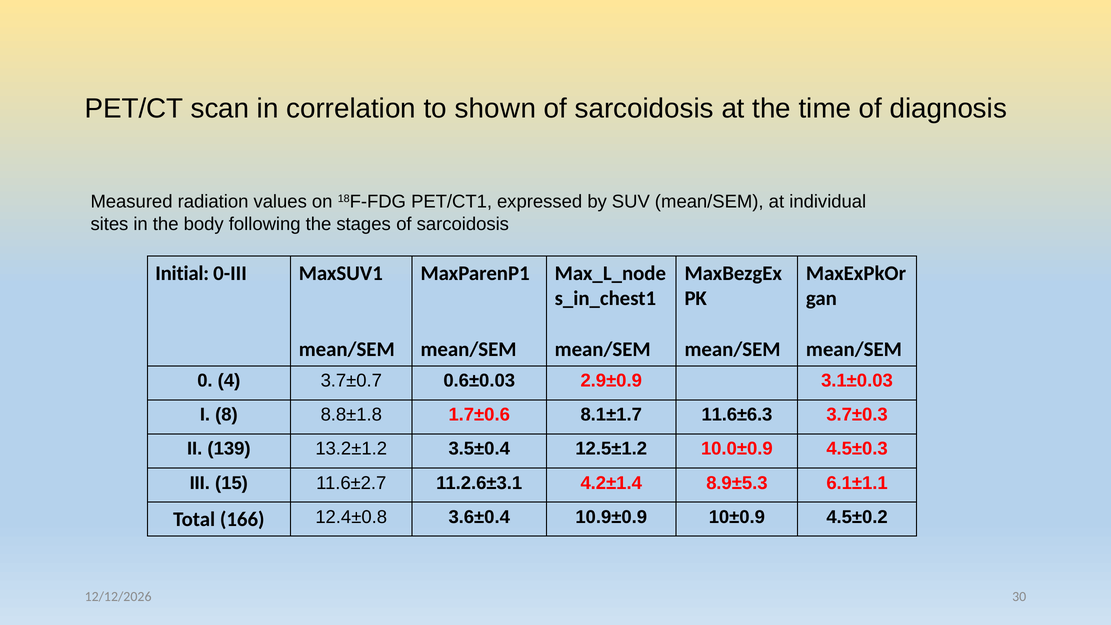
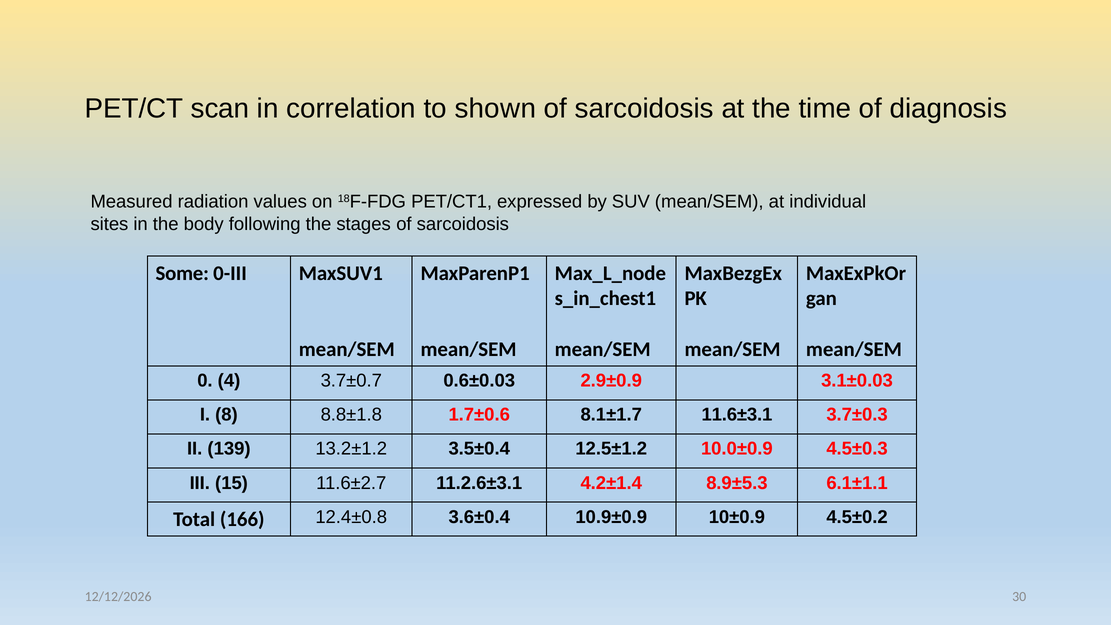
Initial: Initial -> Some (182, 273)
11.6±6.3: 11.6±6.3 -> 11.6±3.1 (737, 415)
